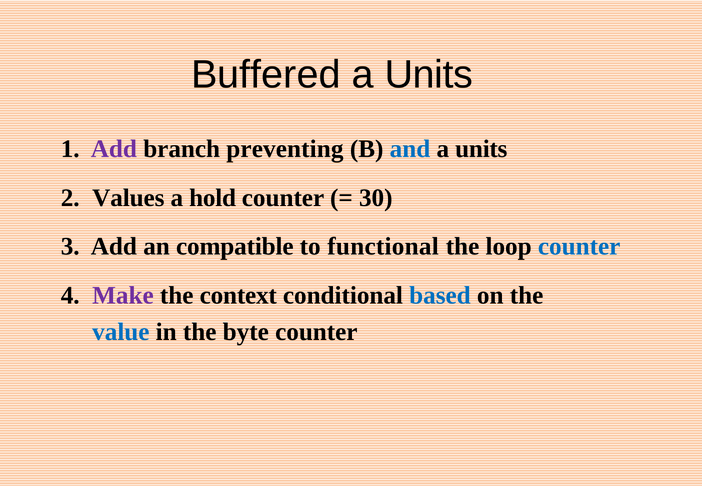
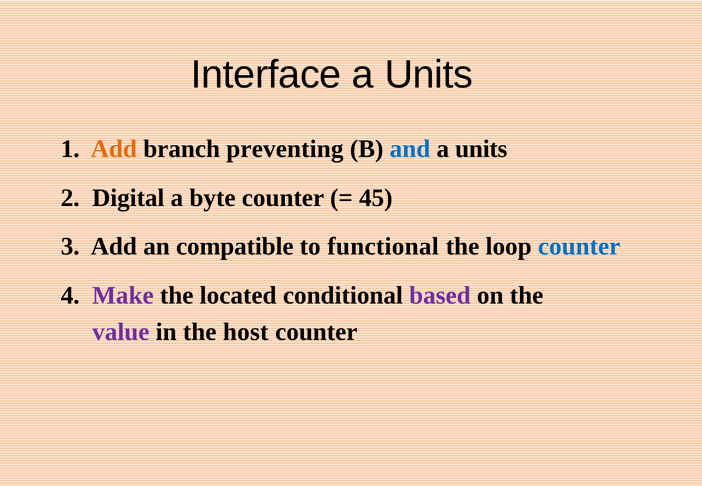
Buffered: Buffered -> Interface (266, 75)
Add colour: purple -> orange (114, 149)
Values: Values -> Digital (128, 198)
hold: hold -> byte (213, 198)
30: 30 -> 45 (376, 198)
context: context -> located (238, 296)
based colour: blue -> purple (440, 296)
value colour: blue -> purple (121, 332)
byte: byte -> host (246, 332)
